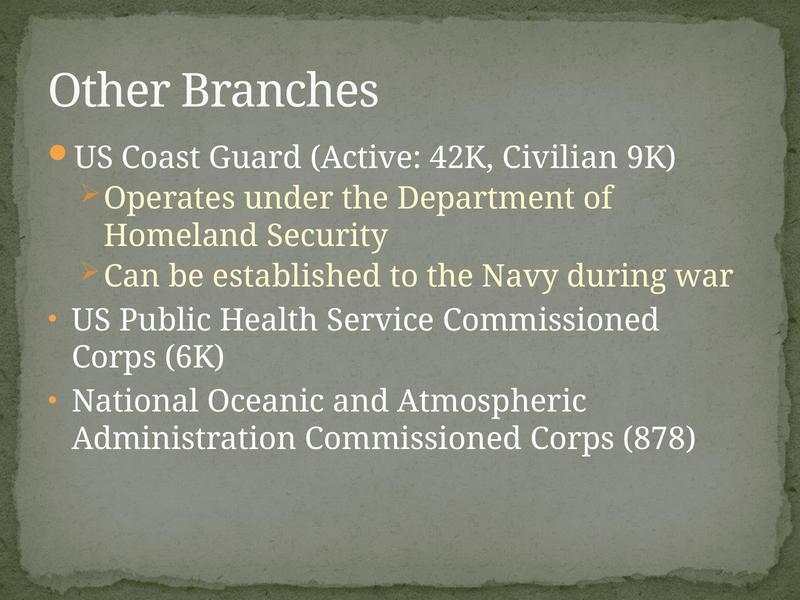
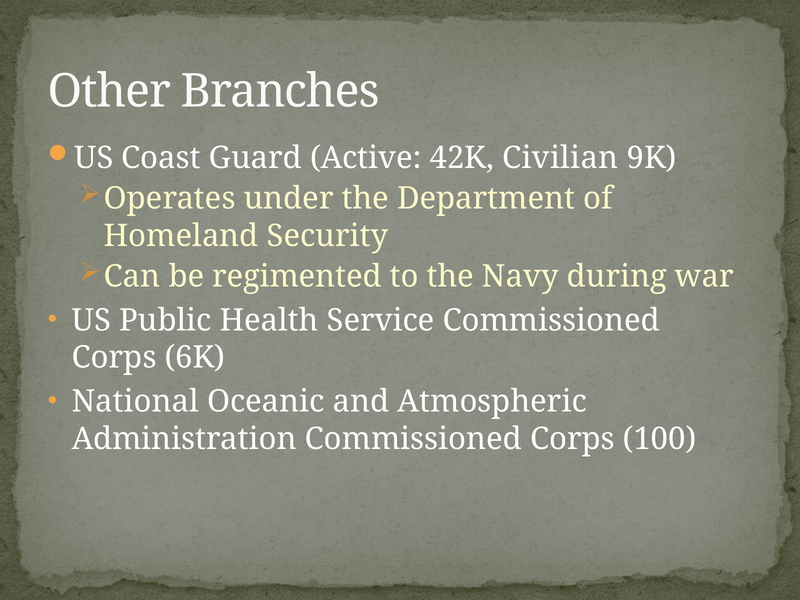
established: established -> regimented (297, 277)
878: 878 -> 100 (660, 439)
